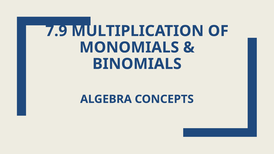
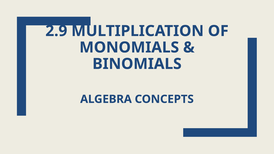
7.9: 7.9 -> 2.9 (56, 31)
